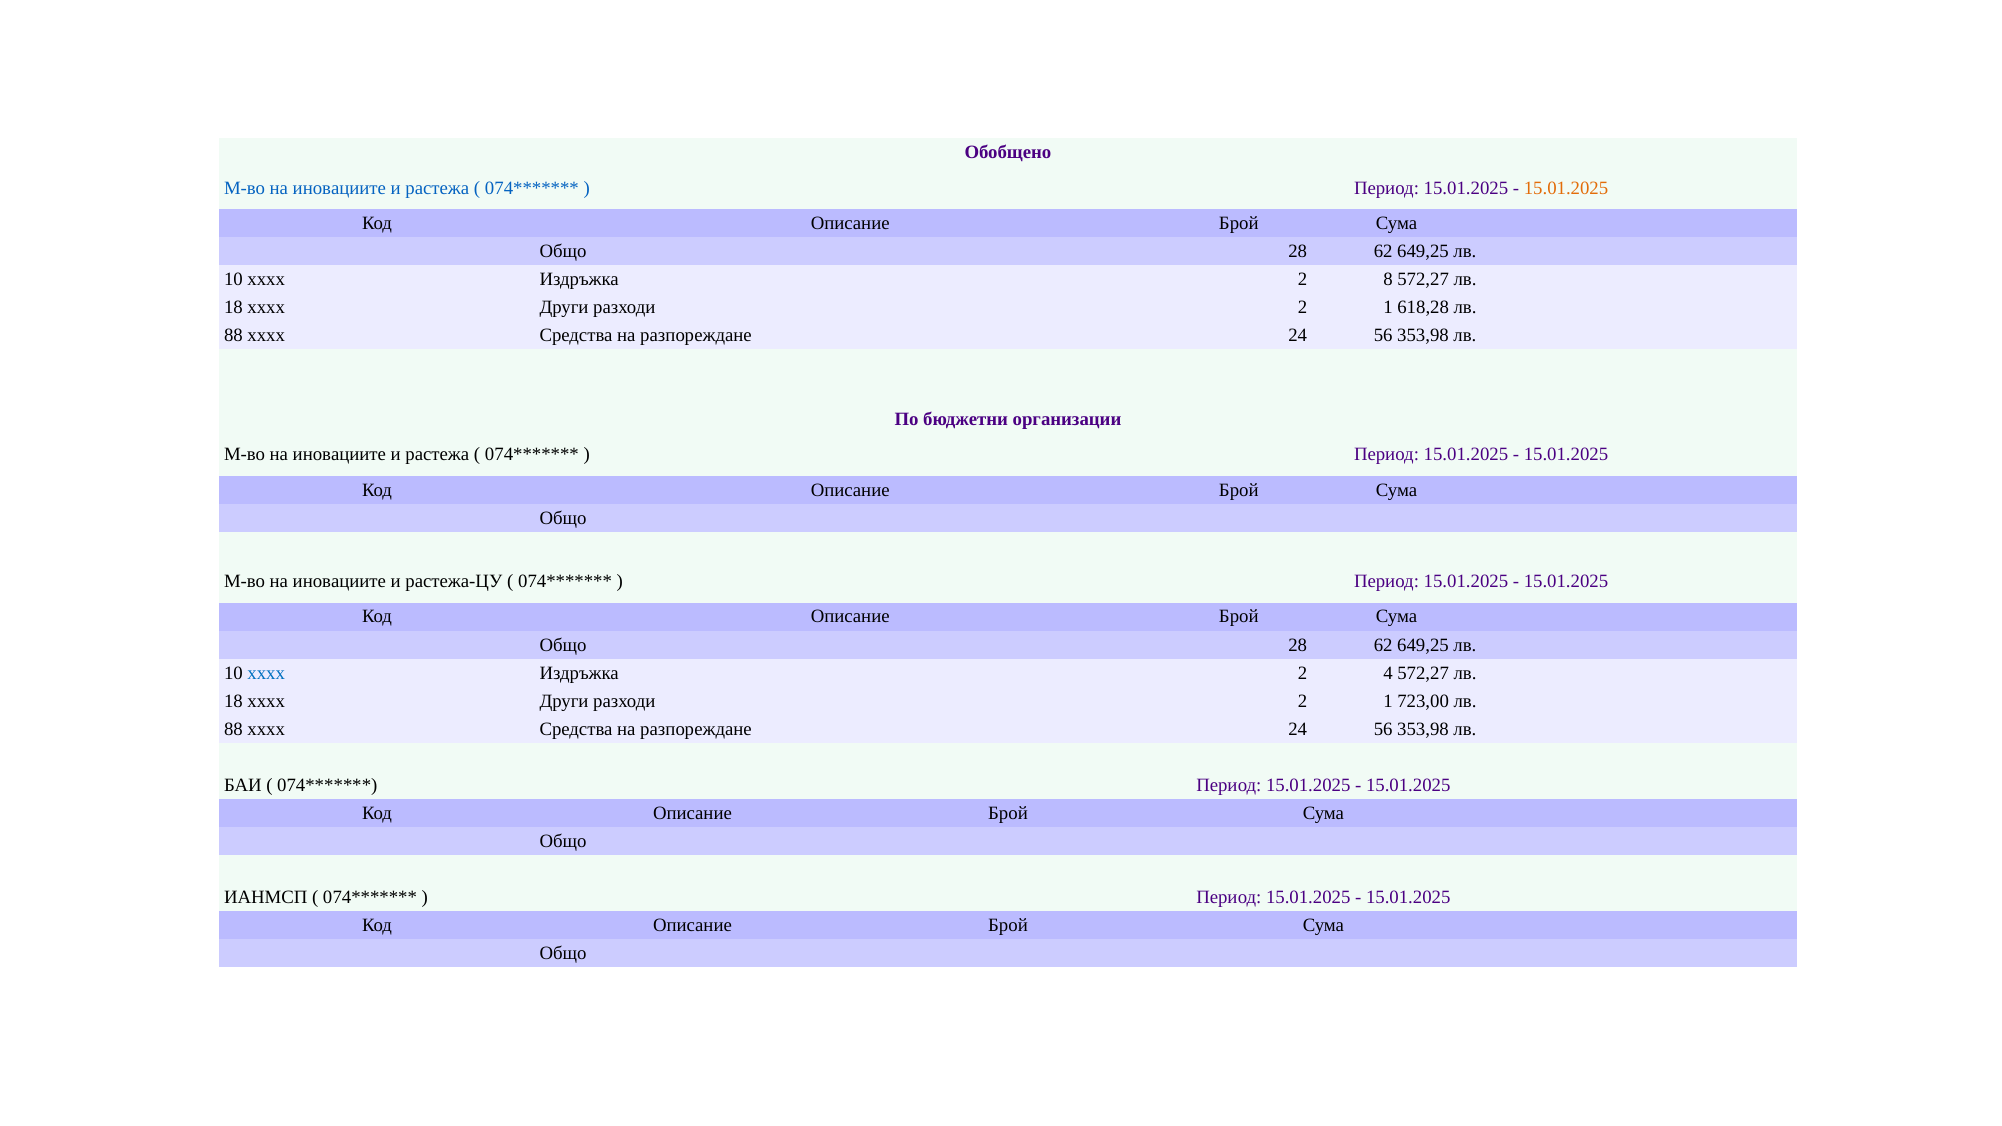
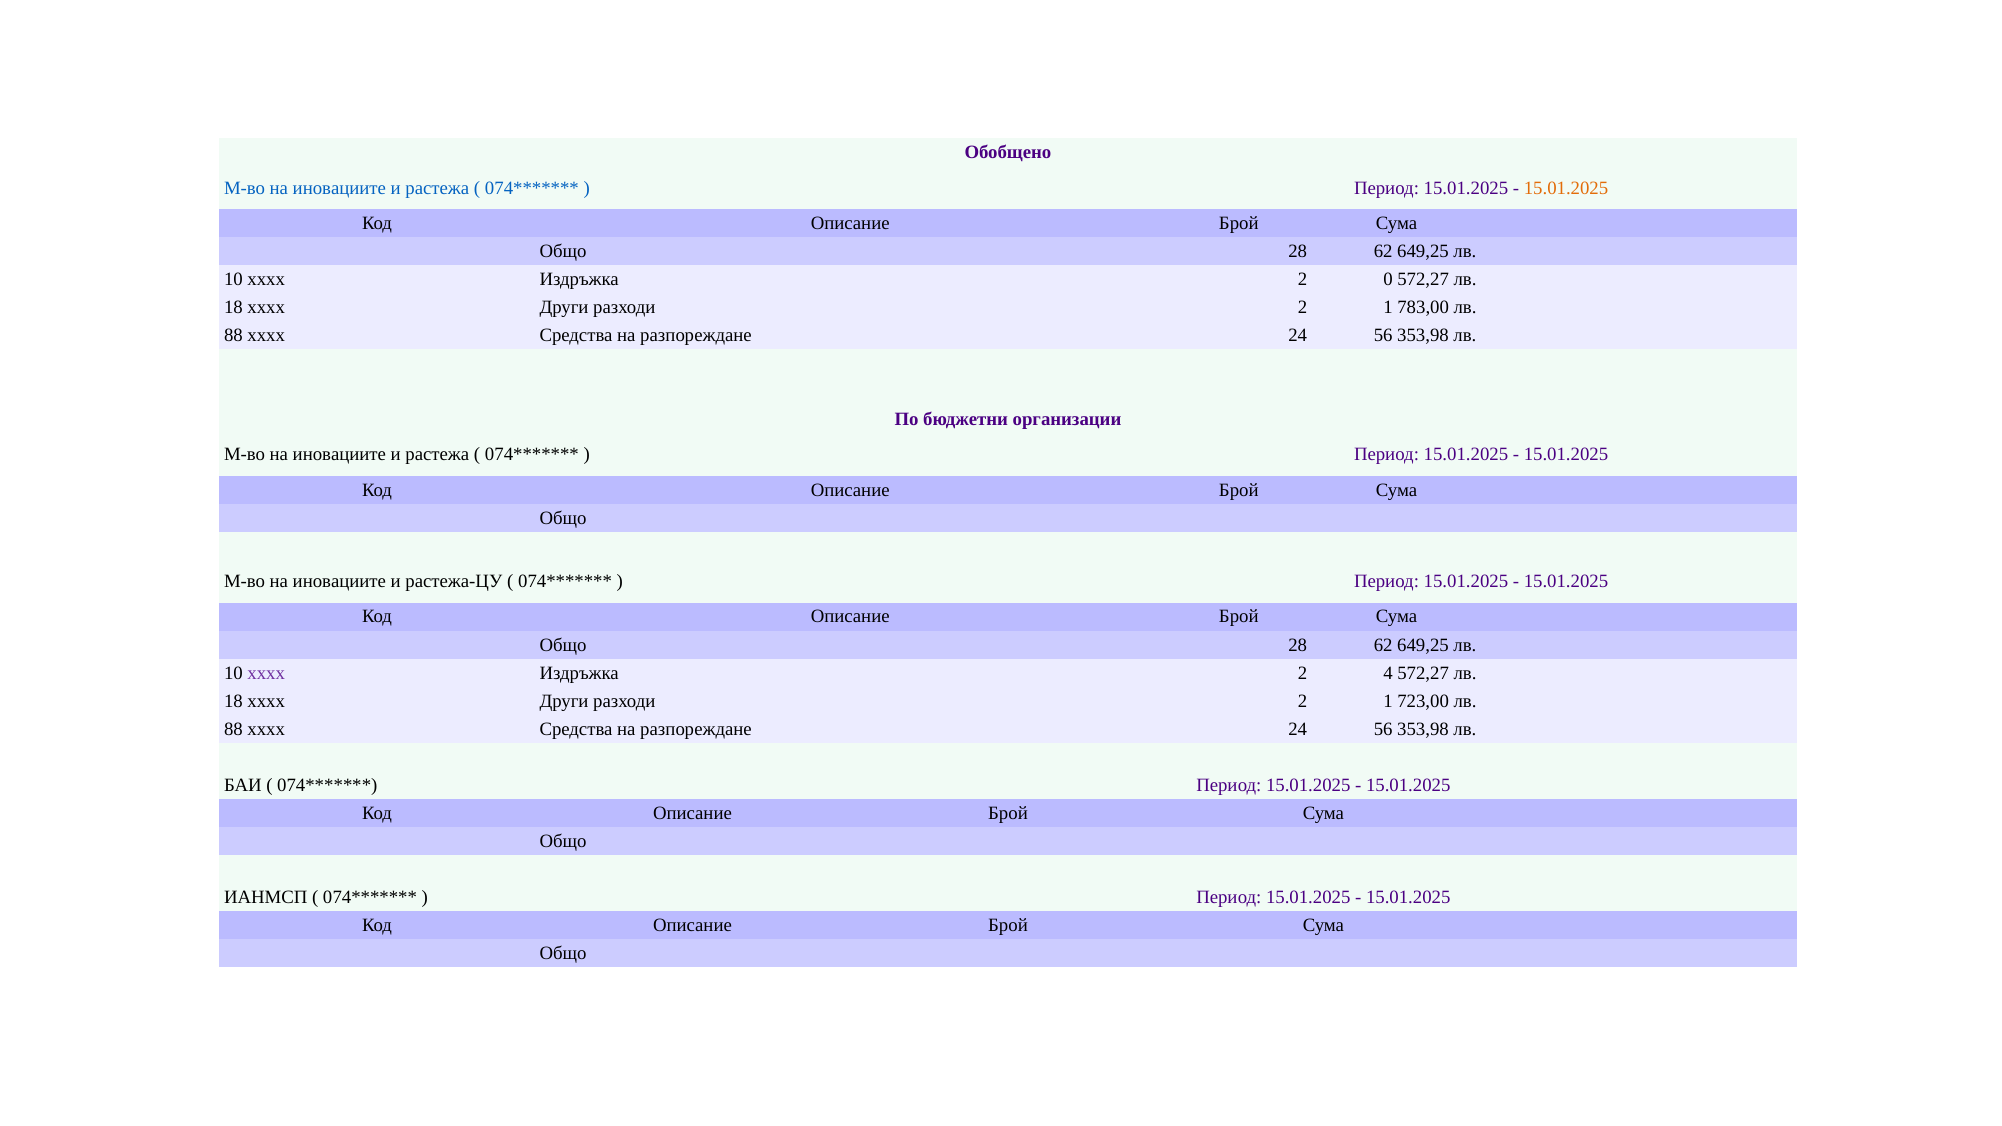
8: 8 -> 0 (1388, 279)
618,28: 618,28 -> 783,00 (1423, 307)
xxxx colour: blue -> purple (266, 673)
